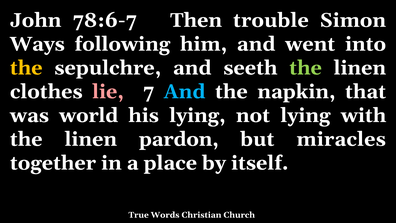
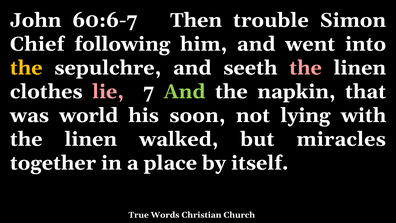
78:6-7: 78:6-7 -> 60:6-7 (105, 20)
Ways: Ways -> Chief (37, 44)
the colour: light green -> pink (306, 68)
And colour: light blue -> light green (185, 92)
his lying: lying -> soon (197, 115)
pardon: pardon -> walked (179, 139)
